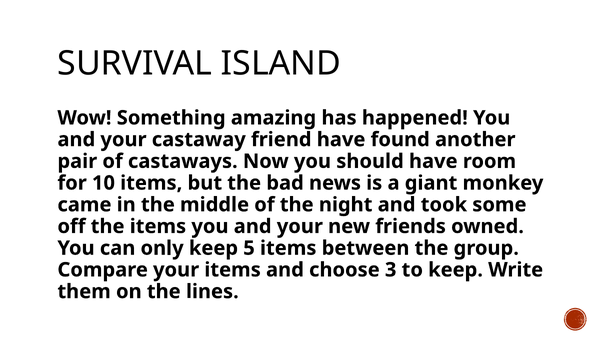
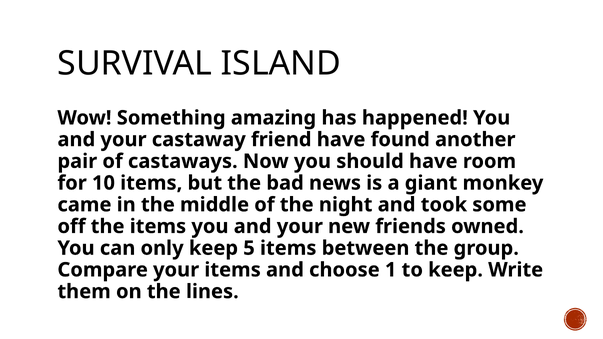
3: 3 -> 1 (391, 270)
